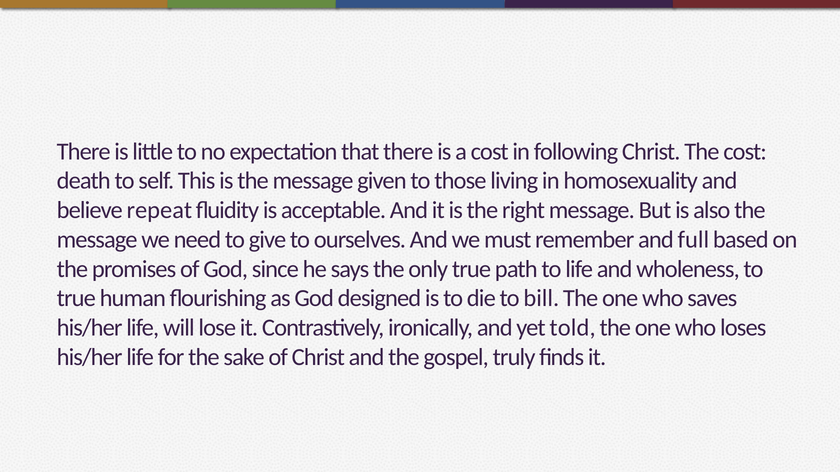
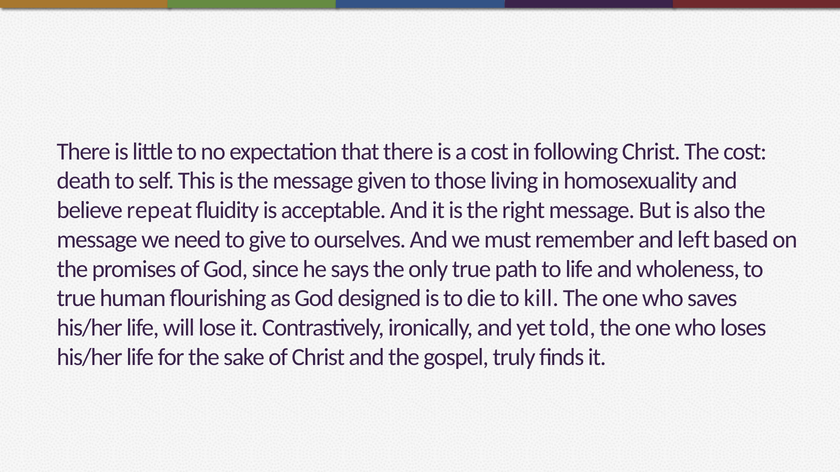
full: full -> left (693, 240)
bill: bill -> kill (541, 299)
